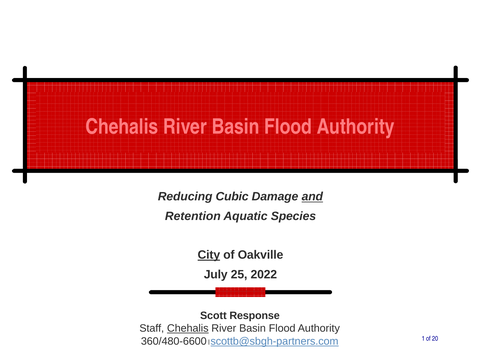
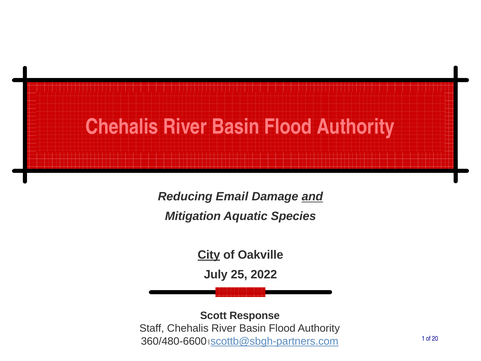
Cubic: Cubic -> Email (232, 196)
Retention: Retention -> Mitigation (193, 216)
Chehalis underline: present -> none (188, 328)
